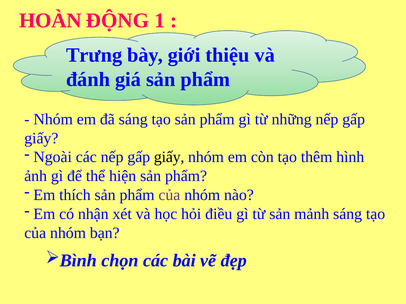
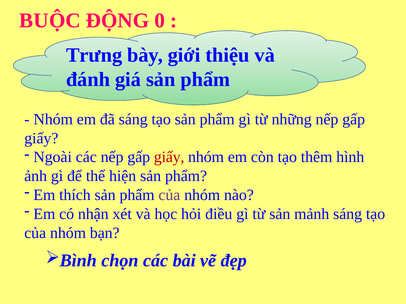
HOÀN: HOÀN -> BUỘC (50, 20)
1: 1 -> 0 (160, 20)
giấy colour: black -> red (169, 157)
